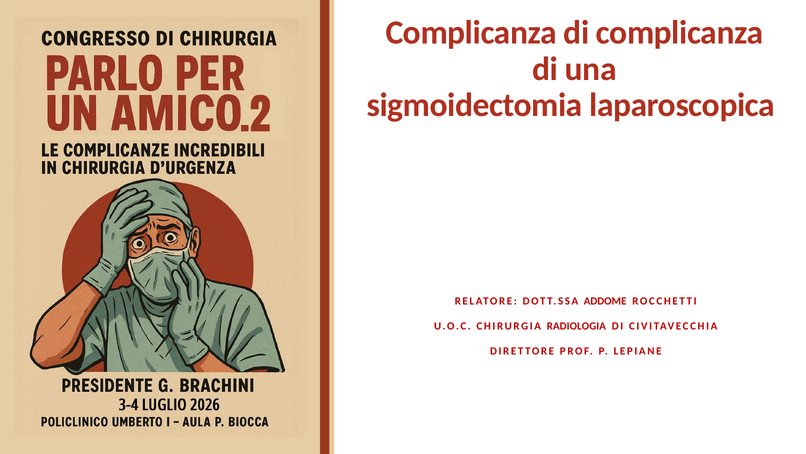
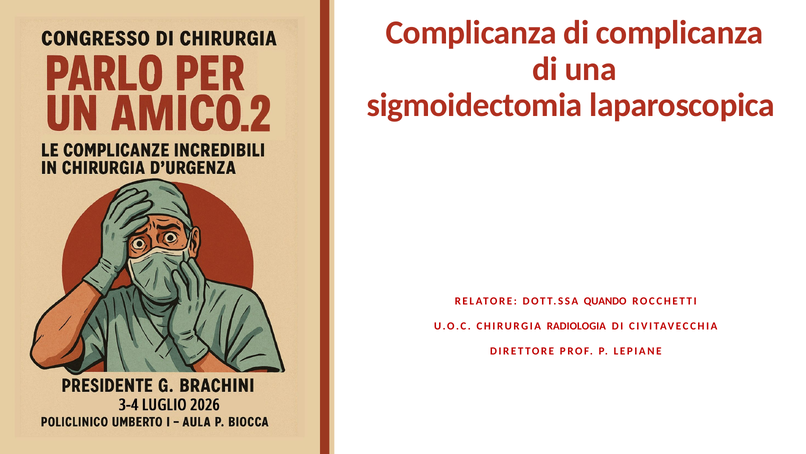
ADDOME: ADDOME -> QUANDO (605, 301)
